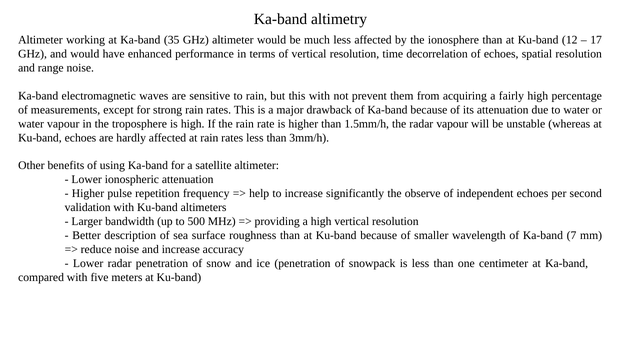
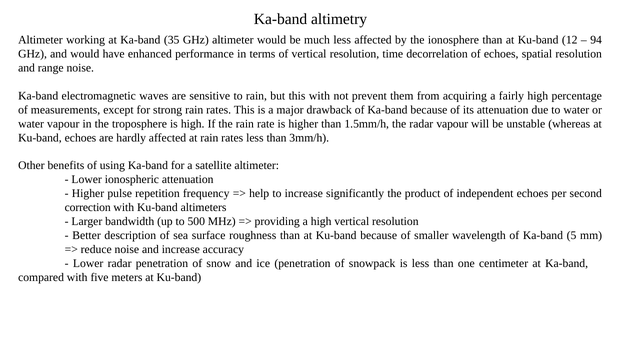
17: 17 -> 94 (596, 40)
observe: observe -> product (423, 194)
validation: validation -> correction (88, 208)
7: 7 -> 5 (572, 236)
